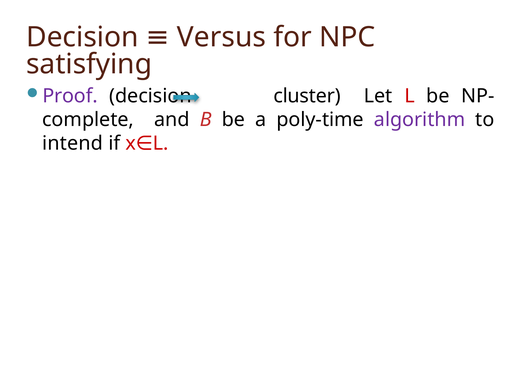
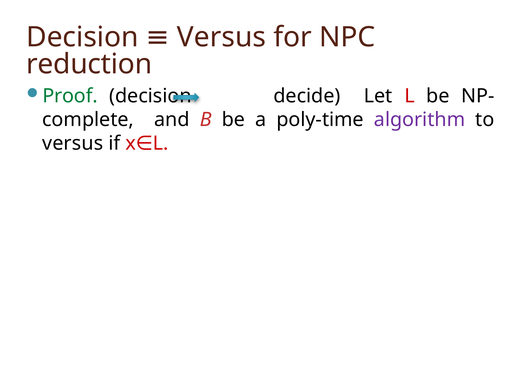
satisfying: satisfying -> reduction (89, 64)
Proof colour: purple -> green (70, 96)
cluster: cluster -> decide (307, 96)
intend: intend -> versus (73, 143)
